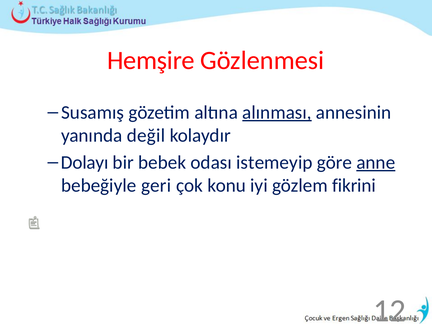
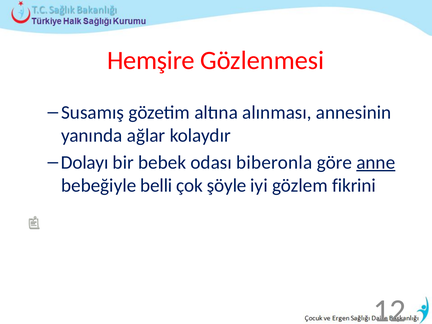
alınması underline: present -> none (277, 112)
değil: değil -> ağlar (146, 135)
istemeyip: istemeyip -> biberonla (274, 162)
geri: geri -> belli (156, 185)
konu: konu -> şöyle (227, 185)
